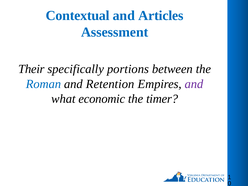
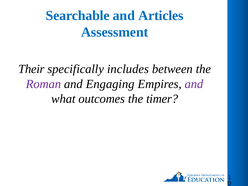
Contextual: Contextual -> Searchable (78, 16)
portions: portions -> includes (128, 69)
Roman colour: blue -> purple (43, 84)
Retention: Retention -> Engaging (110, 84)
economic: economic -> outcomes (102, 99)
